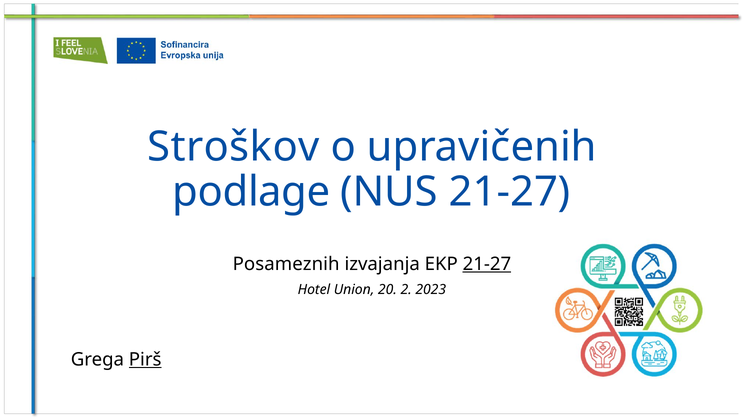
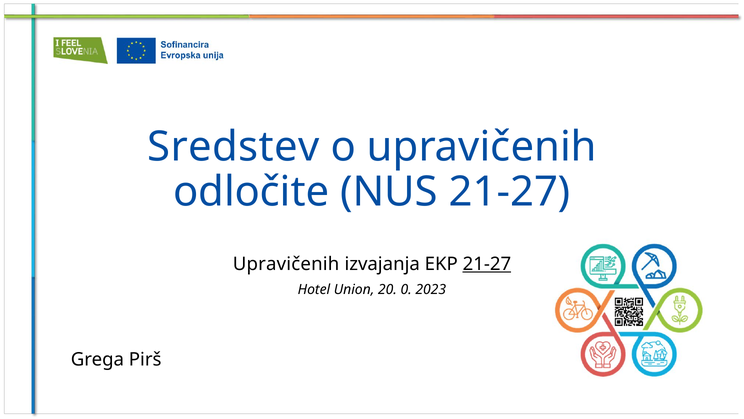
Stroškov: Stroškov -> Sredstev (233, 147)
podlage: podlage -> odločite (251, 192)
Posameznih: Posameznih -> Upravičenih (286, 264)
2: 2 -> 0 (406, 289)
Pirš underline: present -> none (145, 359)
